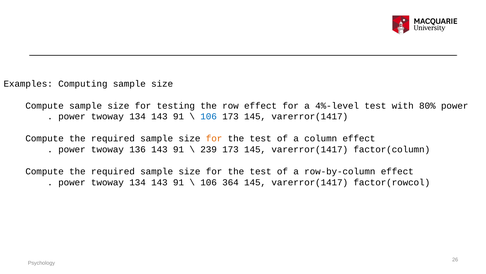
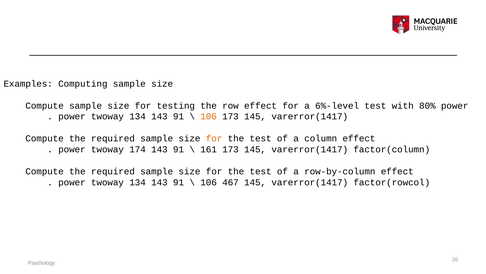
4%-level: 4%-level -> 6%-level (337, 105)
106 colour: blue -> orange (209, 116)
136: 136 -> 174 (138, 149)
239: 239 -> 161 (209, 149)
364: 364 -> 467 (230, 182)
